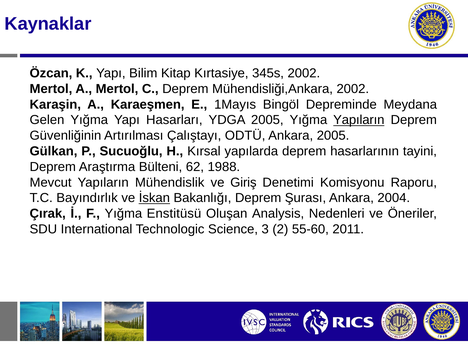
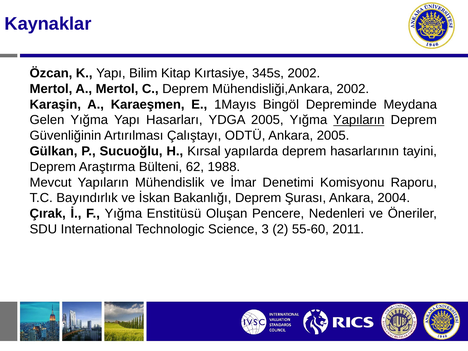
Giriş: Giriş -> İmar (243, 182)
İskan underline: present -> none (154, 198)
Analysis: Analysis -> Pencere (278, 214)
